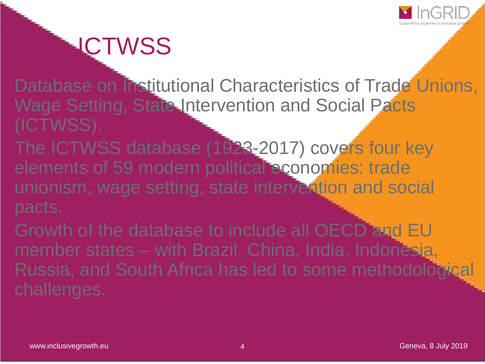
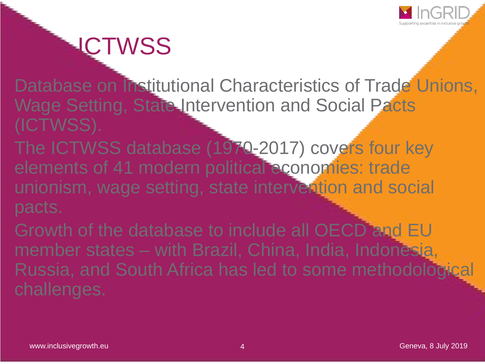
1923-2017: 1923-2017 -> 1970-2017 (256, 148)
59: 59 -> 41 (123, 168)
